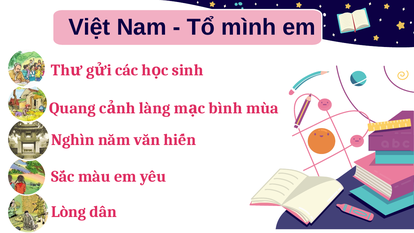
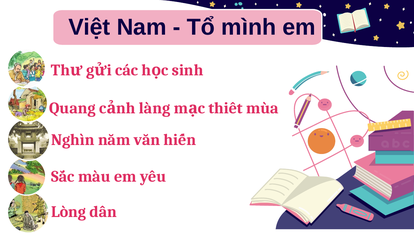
bình: bình -> thiết (226, 108)
